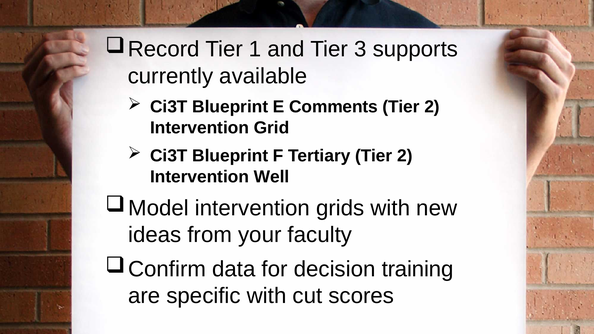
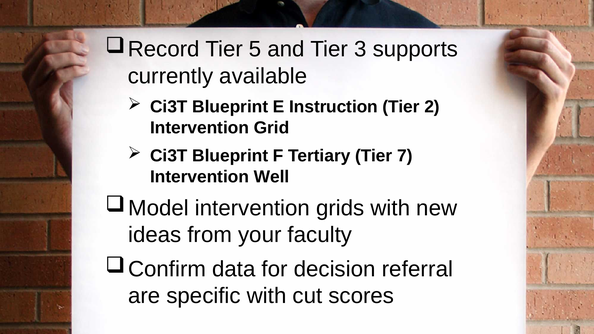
1: 1 -> 5 (255, 49)
Comments: Comments -> Instruction (334, 107)
Tertiary Tier 2: 2 -> 7 (405, 156)
training: training -> referral (417, 269)
